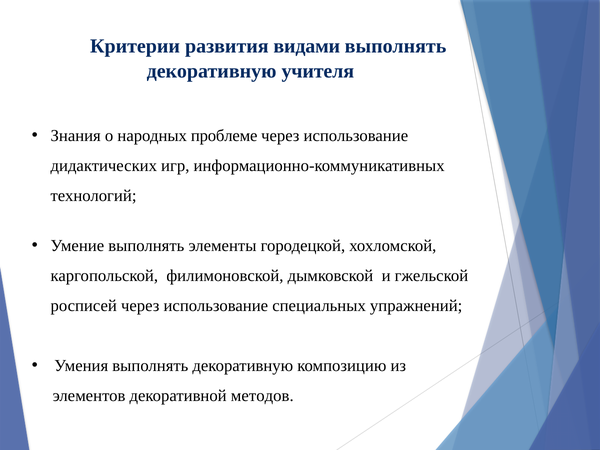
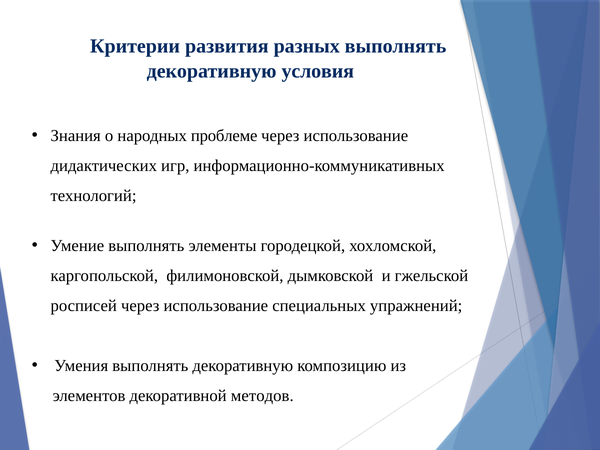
видами: видами -> разных (307, 46)
учителя: учителя -> условия (318, 71)
